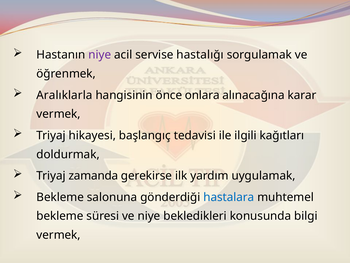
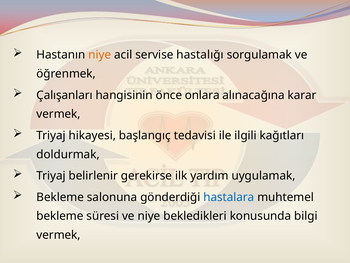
niye colour: purple -> orange (100, 55)
Aralıklarla: Aralıklarla -> Çalışanları (65, 95)
zamanda: zamanda -> belirlenir (93, 175)
